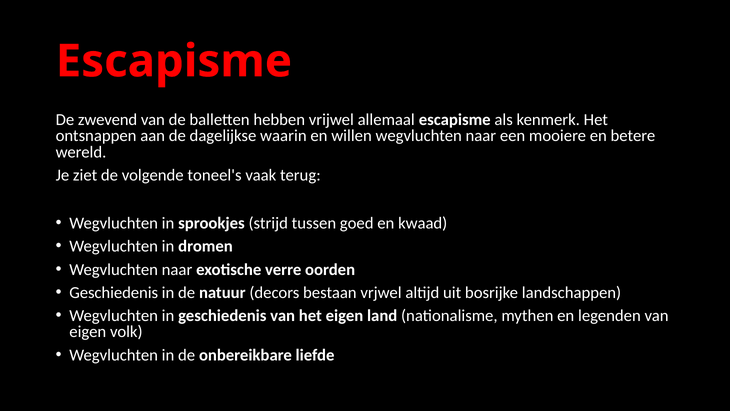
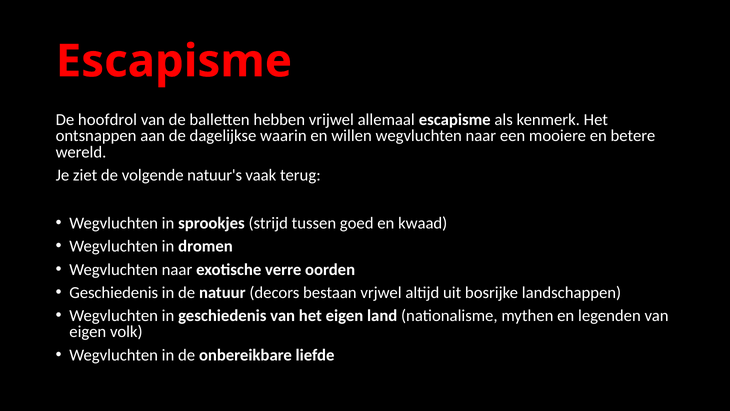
zwevend: zwevend -> hoofdrol (108, 120)
toneel's: toneel's -> natuur's (215, 175)
